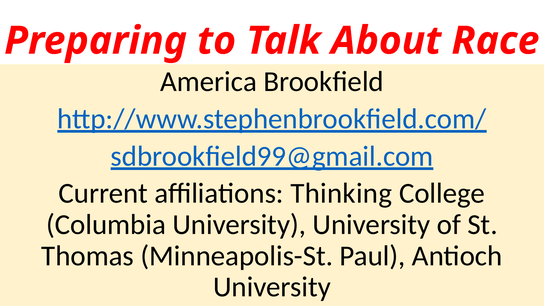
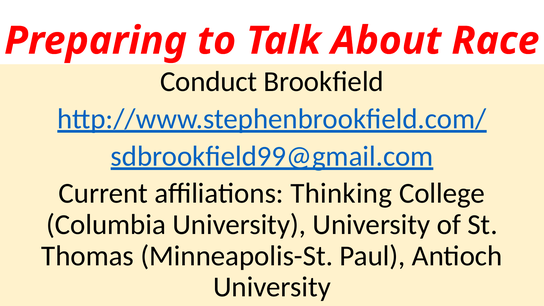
America: America -> Conduct (209, 82)
